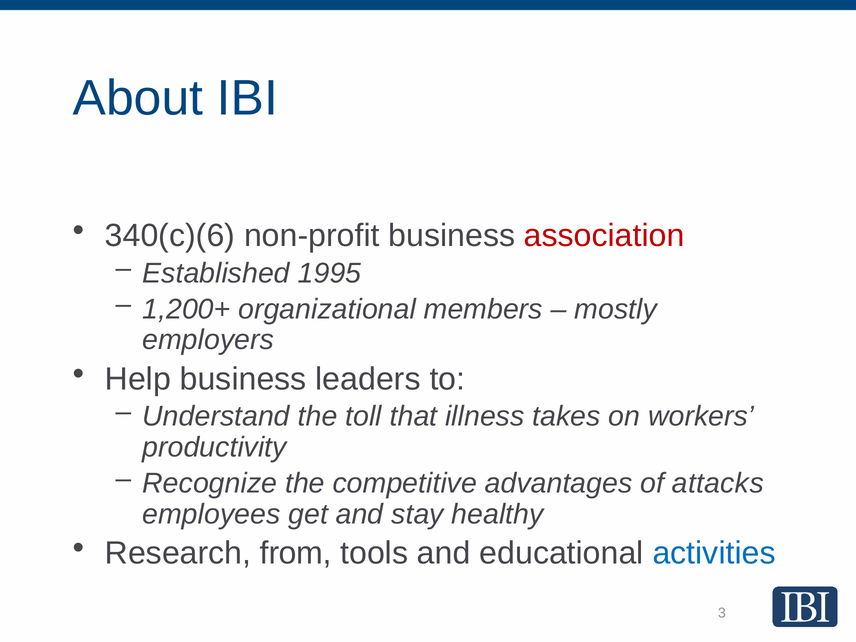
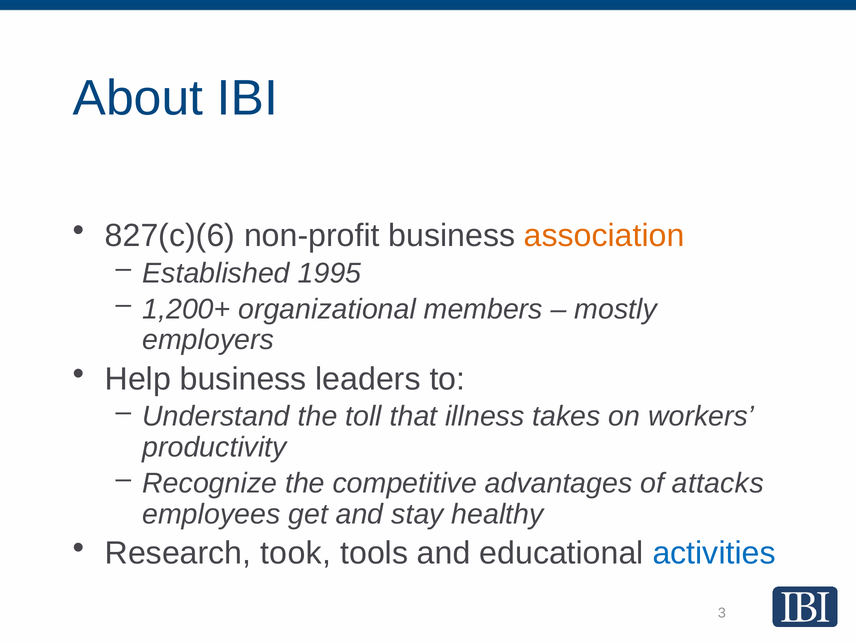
340(c)(6: 340(c)(6 -> 827(c)(6 (170, 236)
association colour: red -> orange (604, 236)
from: from -> took (296, 553)
